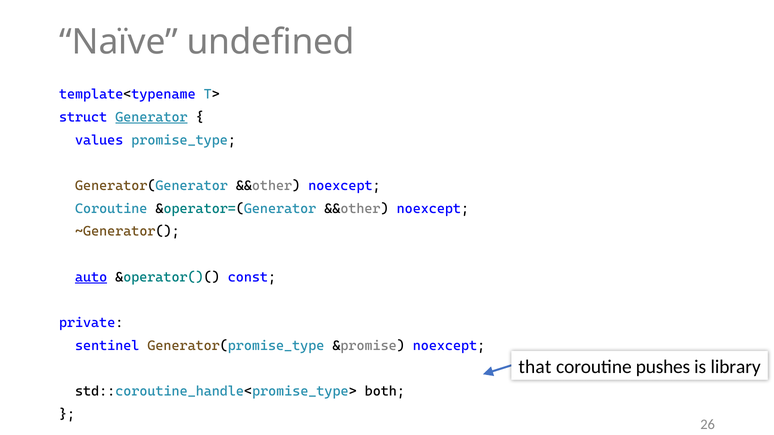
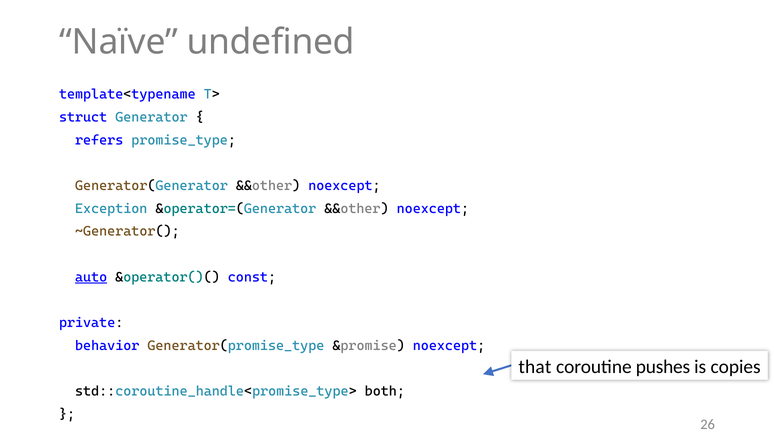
Generator underline: present -> none (151, 117)
values: values -> refers (99, 140)
Coroutine: Coroutine -> Exception (111, 209)
sentinel: sentinel -> behavior (107, 346)
library: library -> copies (736, 367)
